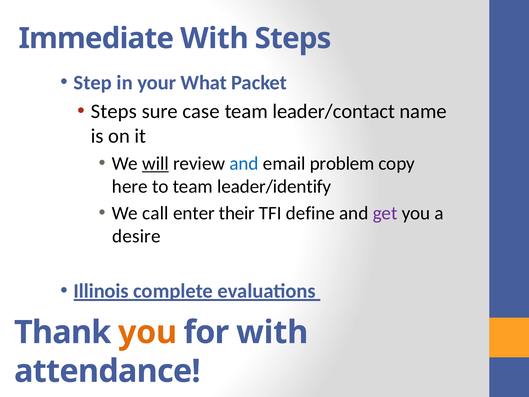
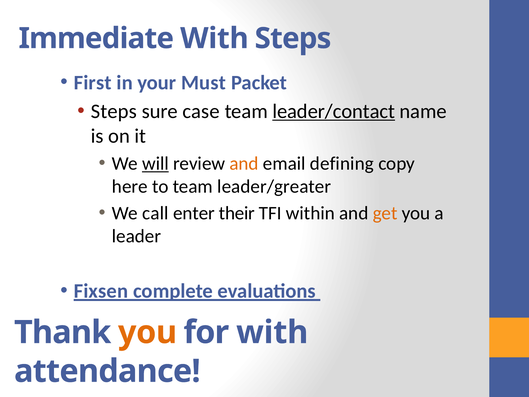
Step: Step -> First (93, 83)
What: What -> Must (204, 83)
leader/contact underline: none -> present (334, 111)
and colour: blue -> orange (244, 163)
problem: problem -> defining (342, 163)
leader/identify: leader/identify -> leader/greater (274, 186)
define: define -> within (310, 213)
get colour: purple -> orange (385, 213)
desire: desire -> leader (136, 236)
Illinois: Illinois -> Fixsen (101, 291)
